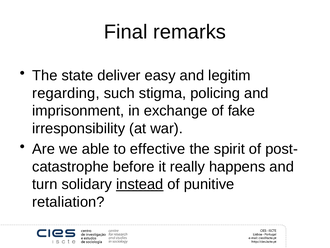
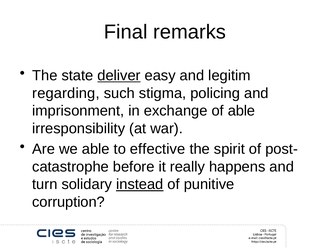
deliver underline: none -> present (119, 75)
of fake: fake -> able (241, 111)
retaliation: retaliation -> corruption (68, 202)
